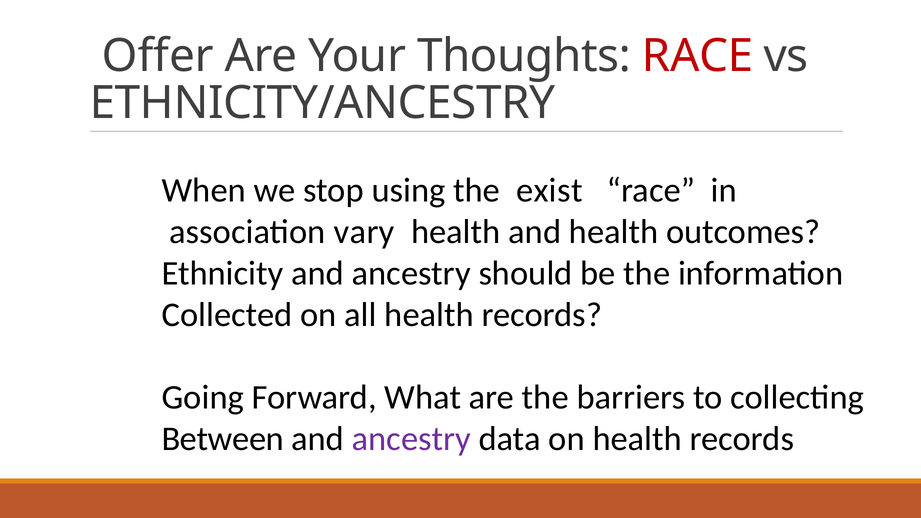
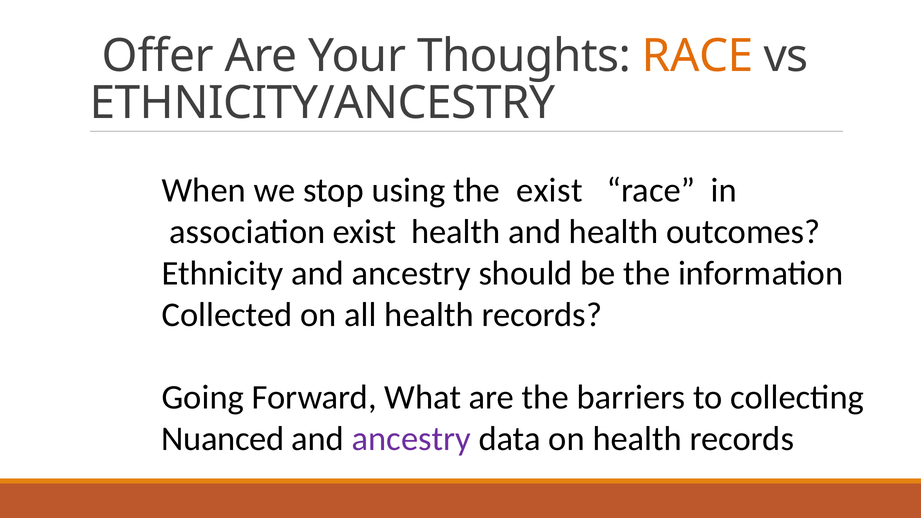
RACE colour: red -> orange (698, 56)
association vary: vary -> exist (365, 232)
Between: Between -> Nuanced (223, 439)
